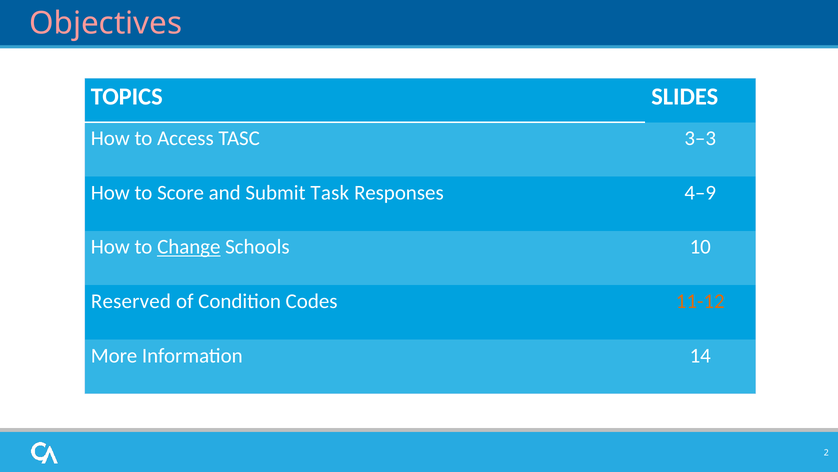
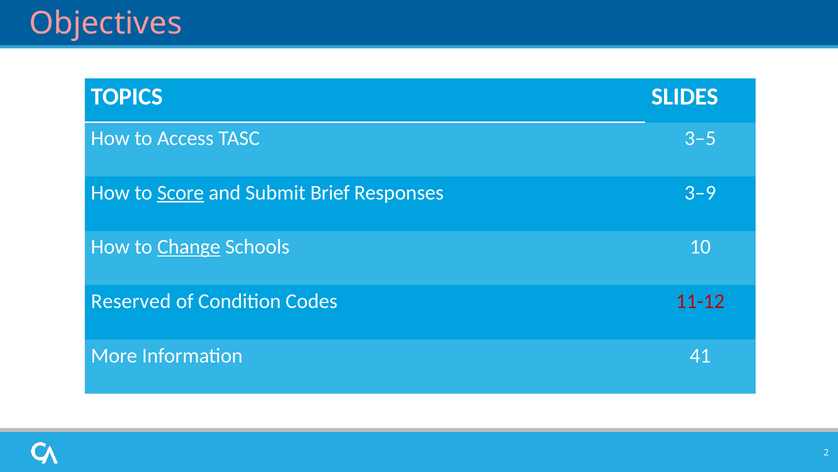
3–3: 3–3 -> 3–5 (700, 138)
Score underline: none -> present (181, 192)
Task: Task -> Brief (330, 192)
4–9: 4–9 -> 3–9 (700, 192)
11-12 colour: orange -> red (700, 301)
14: 14 -> 41 (700, 355)
